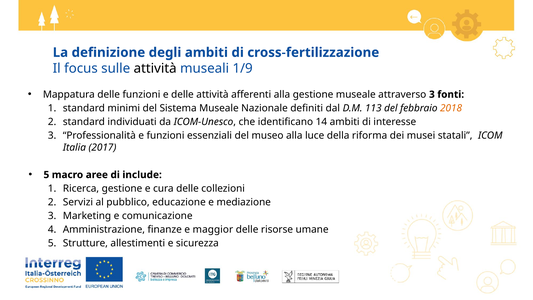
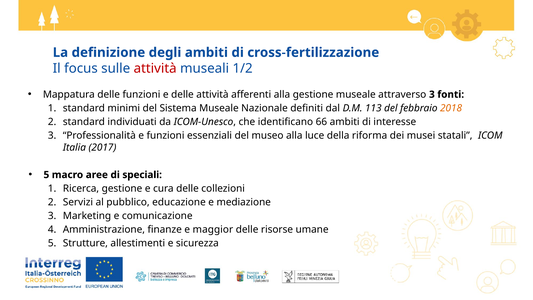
attività colour: black -> red (155, 68)
1/9: 1/9 -> 1/2 (243, 68)
14: 14 -> 66 (321, 122)
include: include -> speciali (142, 175)
